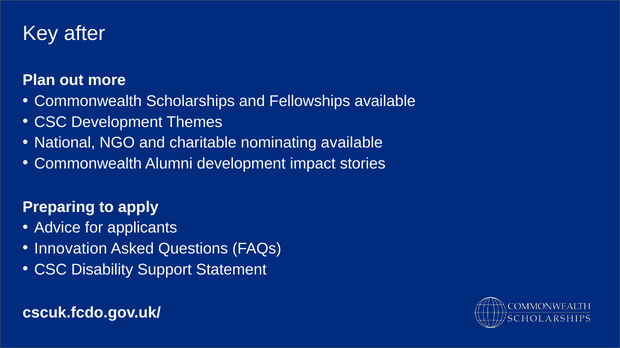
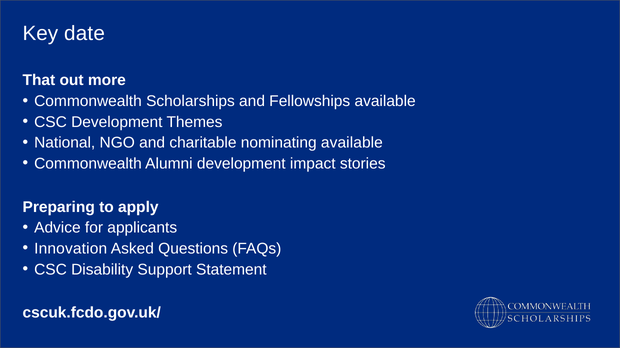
after: after -> date (84, 33)
Plan: Plan -> That (39, 81)
